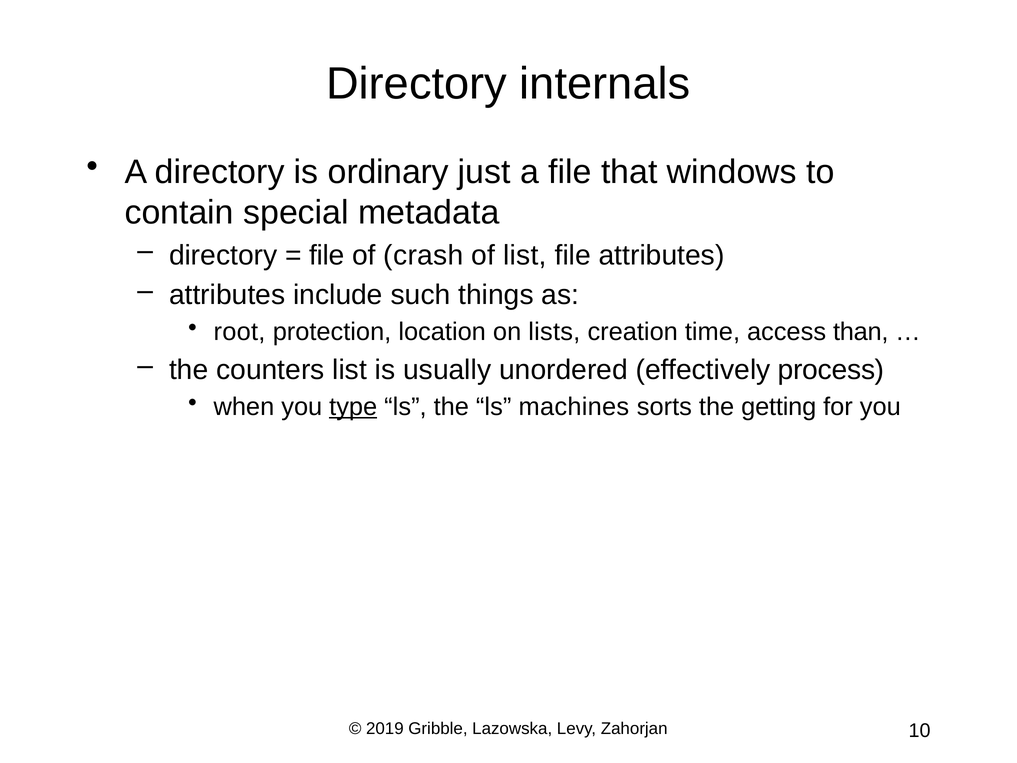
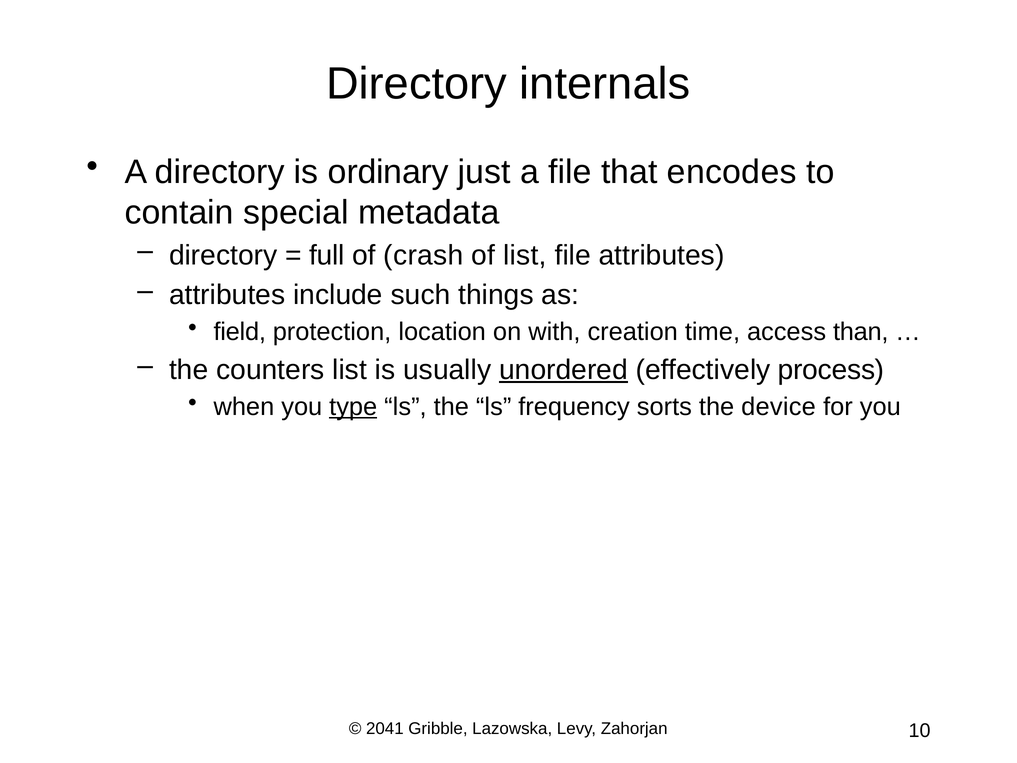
windows: windows -> encodes (732, 172)
file: file -> full (327, 255)
root: root -> field (240, 332)
lists: lists -> with (554, 332)
unordered underline: none -> present (564, 370)
machines: machines -> frequency (574, 407)
getting: getting -> device (779, 407)
2019: 2019 -> 2041 (385, 728)
